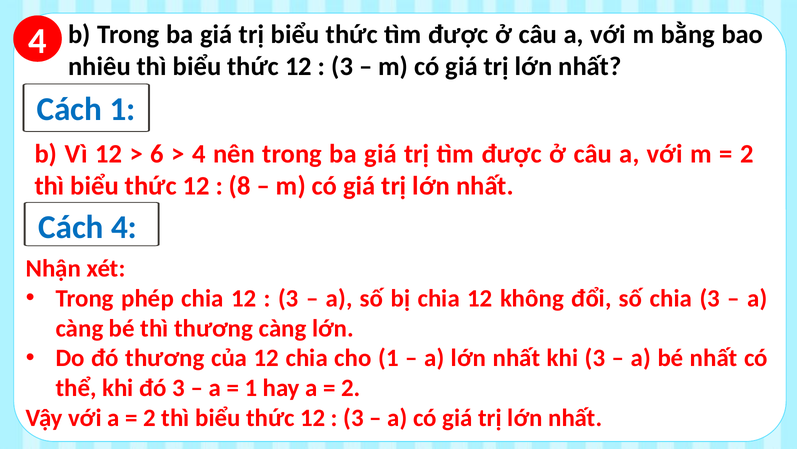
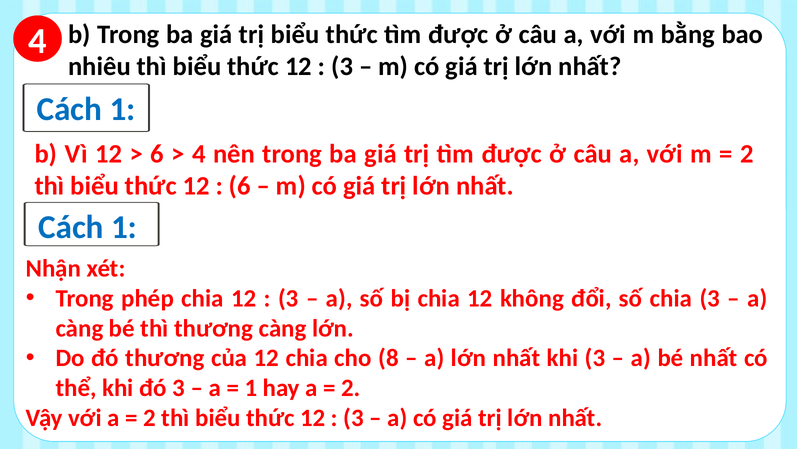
8: 8 -> 6 (240, 186)
4: 4 -> 1 (124, 227)
cho 1: 1 -> 8 (388, 358)
